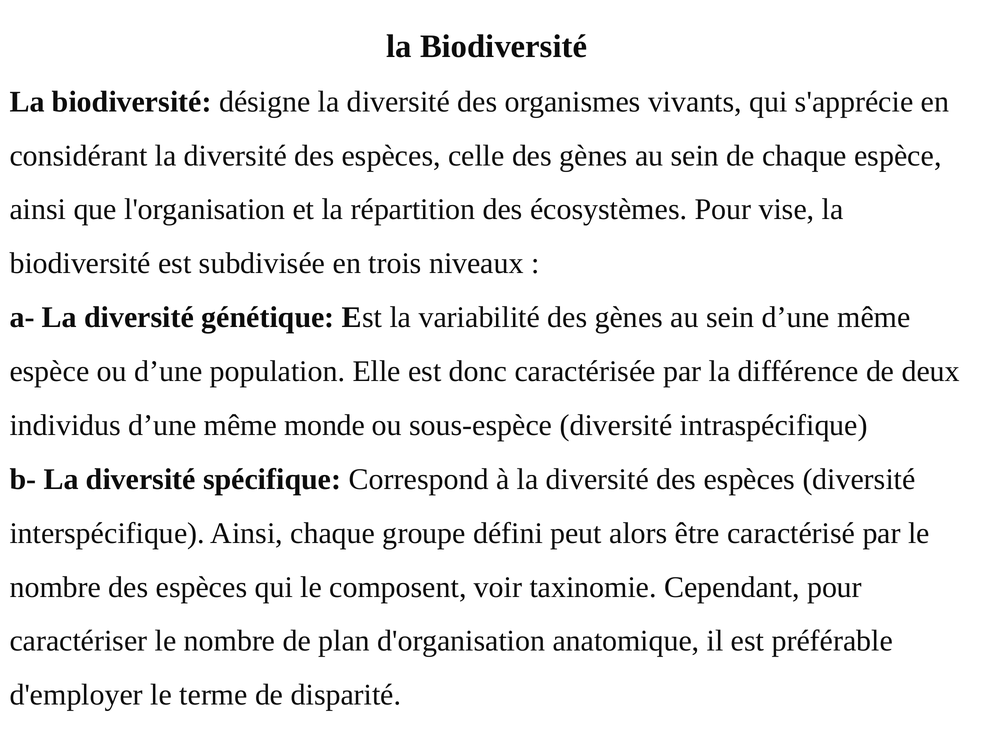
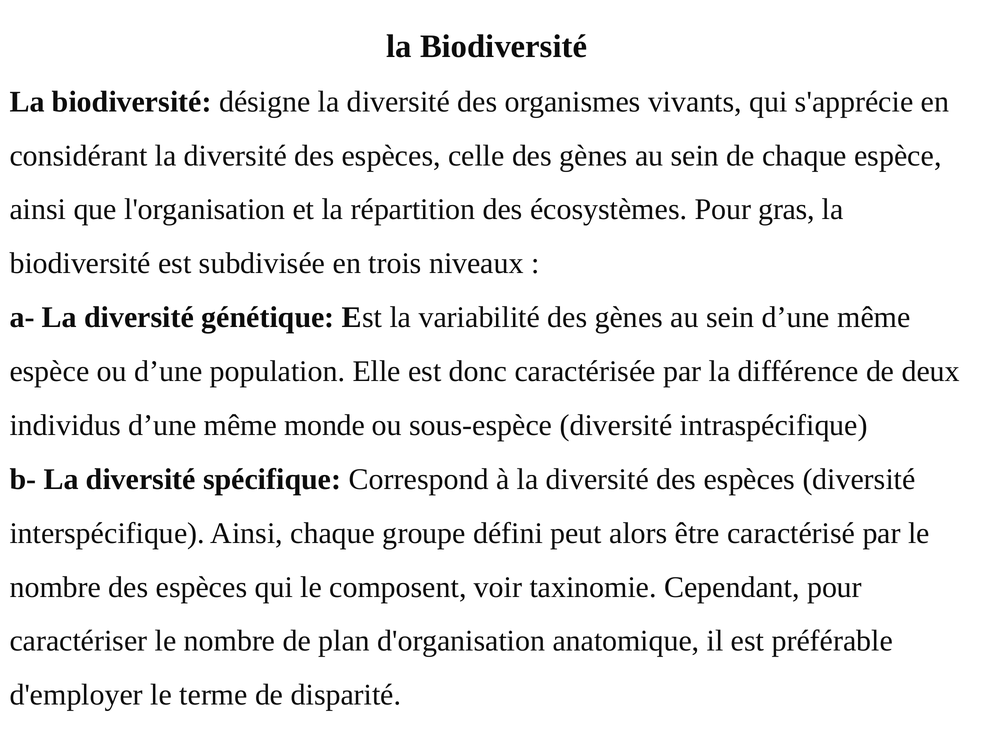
vise: vise -> gras (787, 210)
